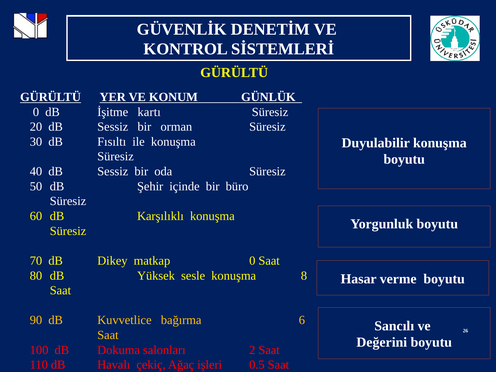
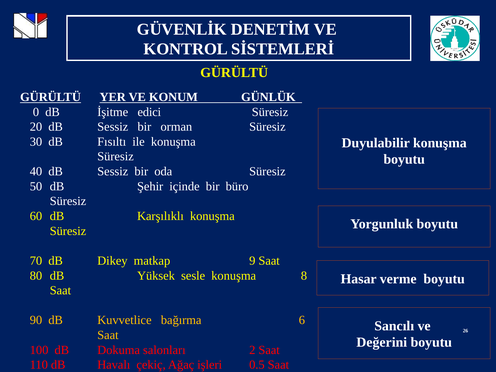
kartı: kartı -> edici (149, 112)
matkap 0: 0 -> 9 (252, 261)
